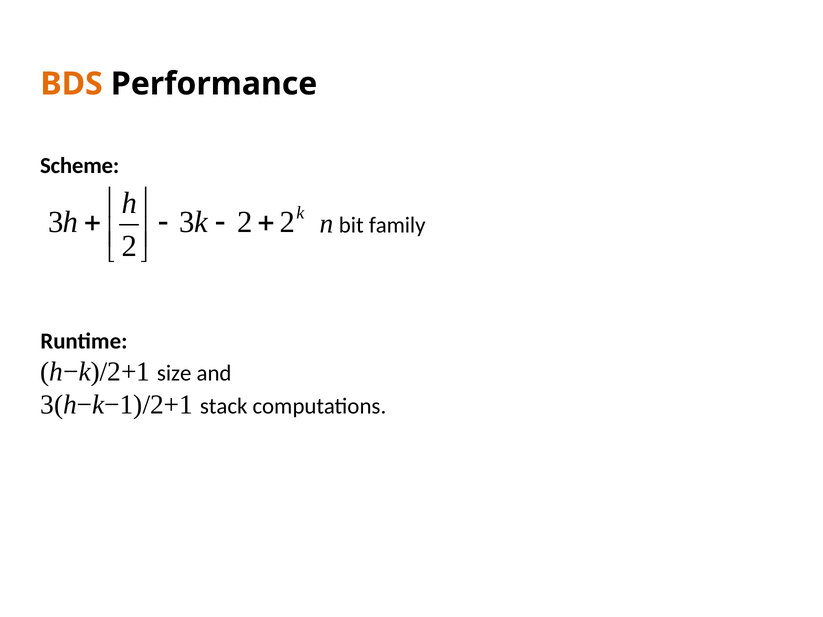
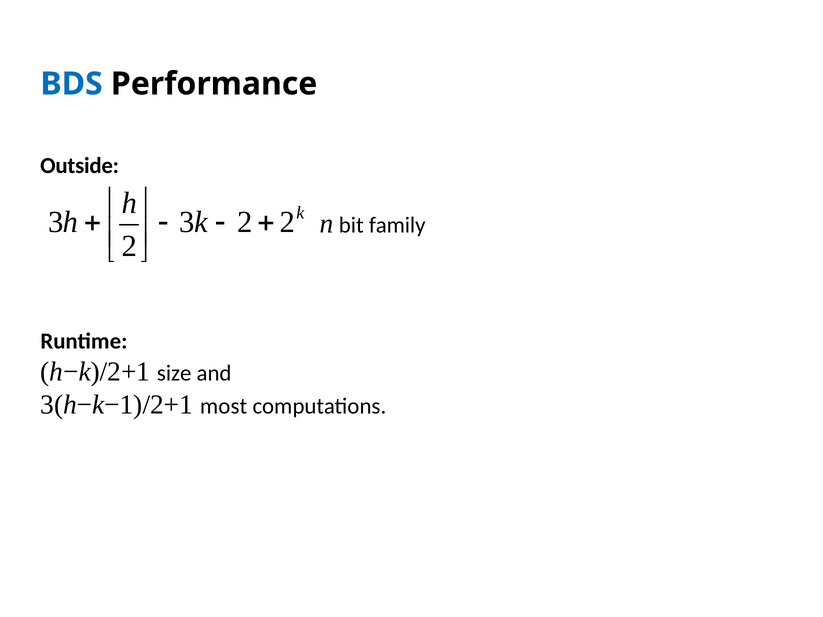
BDS colour: orange -> blue (72, 84)
Scheme: Scheme -> Outside (80, 166)
stack: stack -> most (224, 406)
